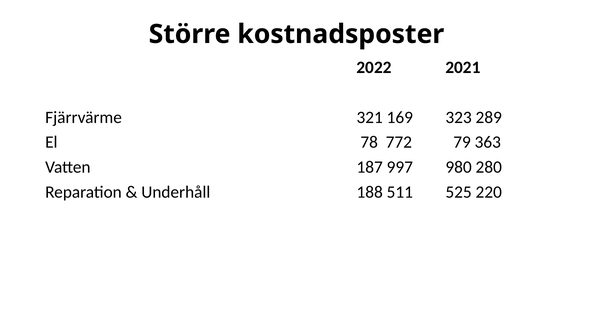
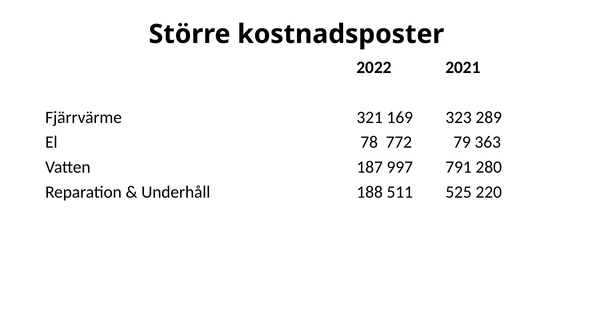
980: 980 -> 791 (459, 167)
